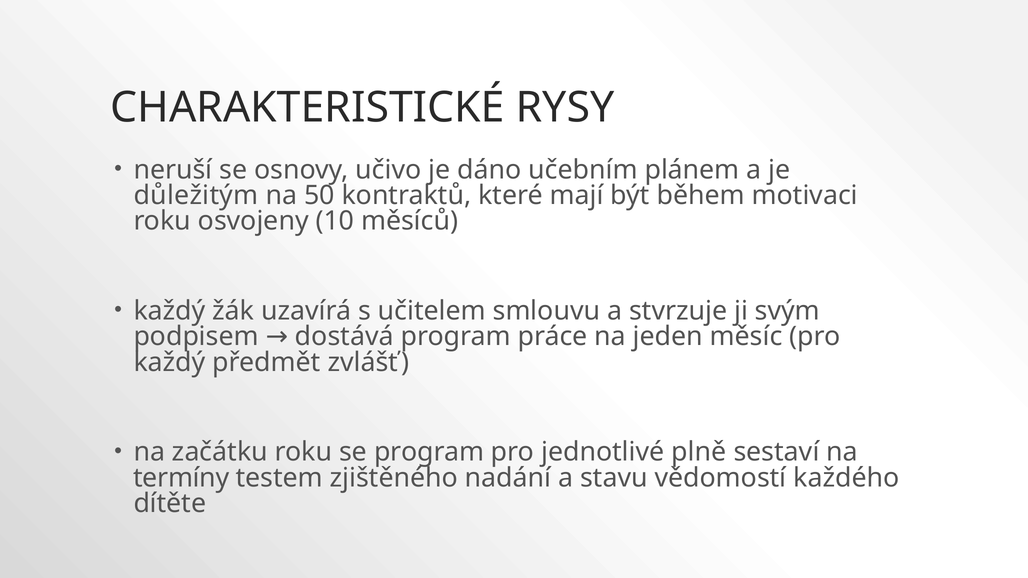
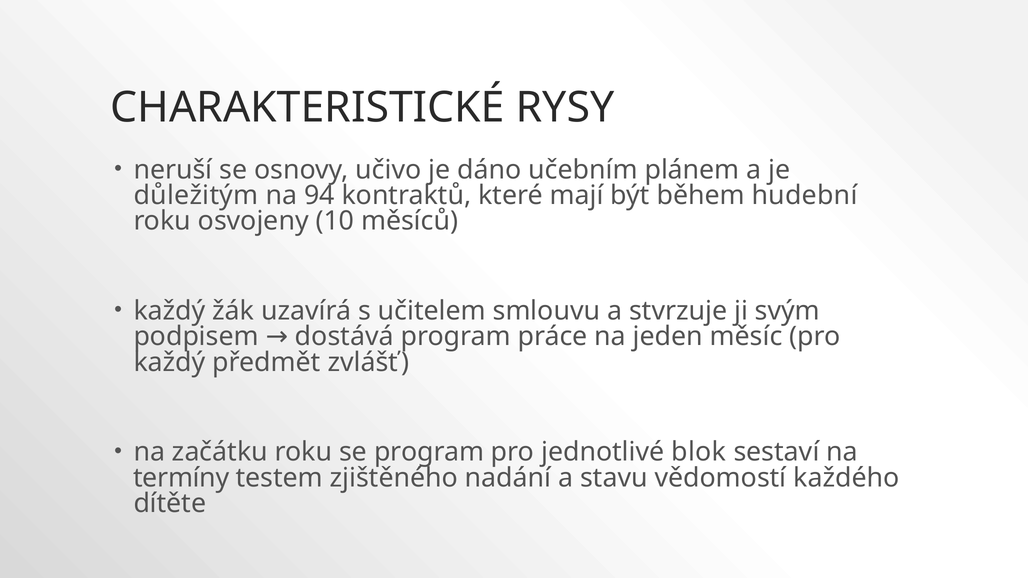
50: 50 -> 94 (319, 195)
motivaci: motivaci -> hudební (805, 195)
plně: plně -> blok (699, 452)
